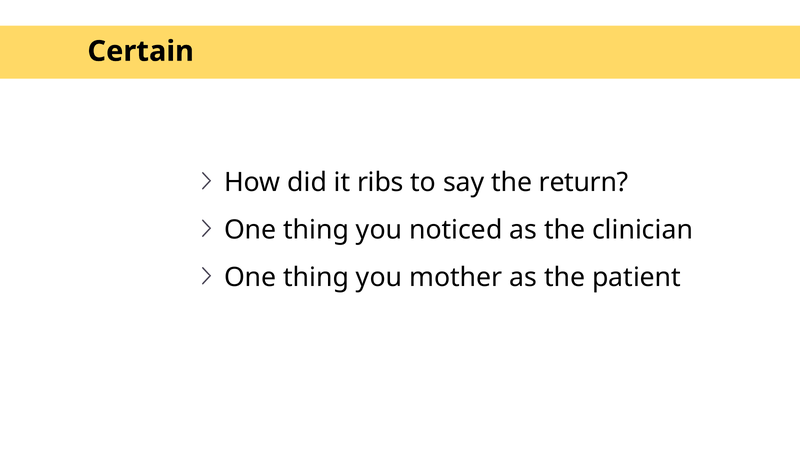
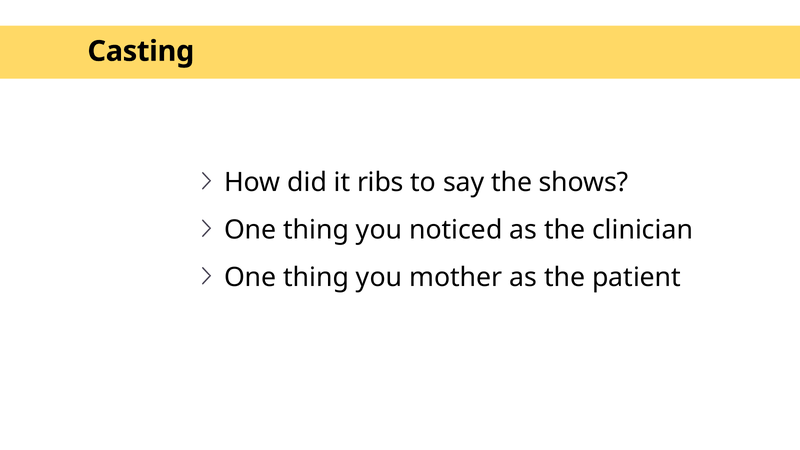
Certain: Certain -> Casting (141, 51)
return: return -> shows (584, 182)
